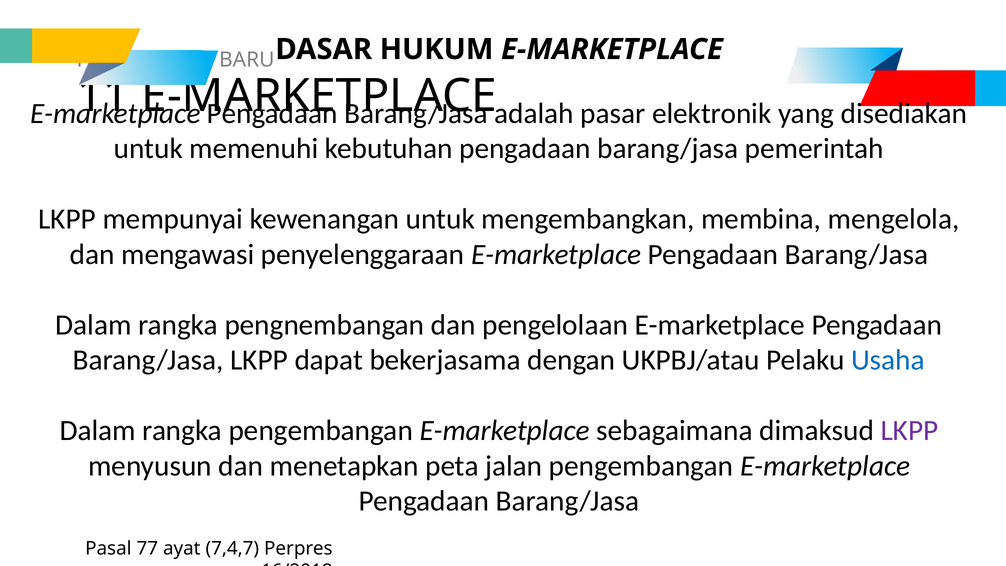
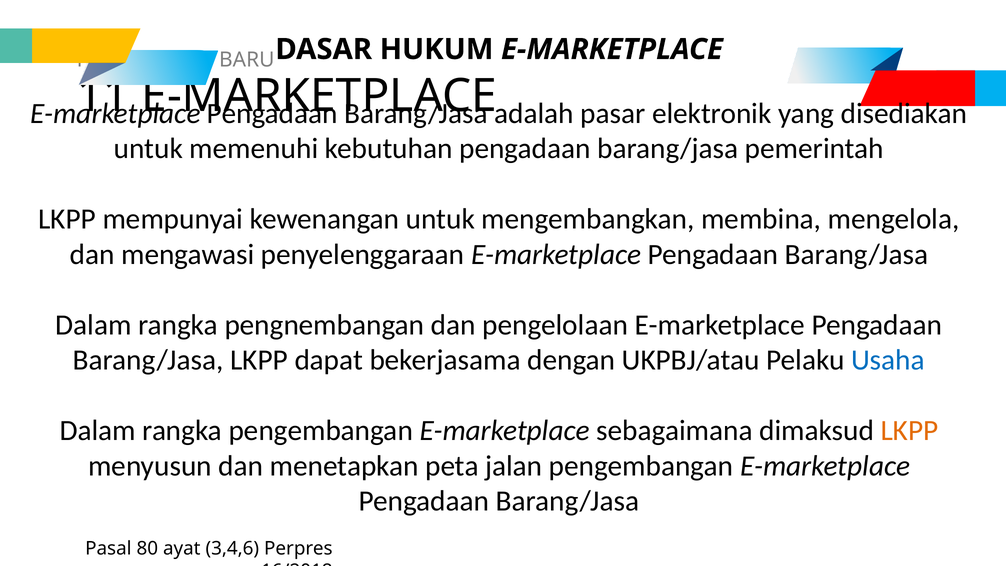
LKPP colour: purple -> orange (910, 431)
77: 77 -> 80 (147, 548)
7,4,7: 7,4,7 -> 3,4,6 (232, 548)
